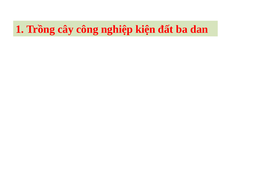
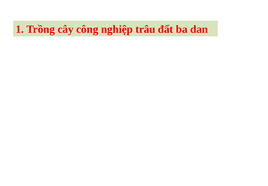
kiện: kiện -> trâu (145, 29)
